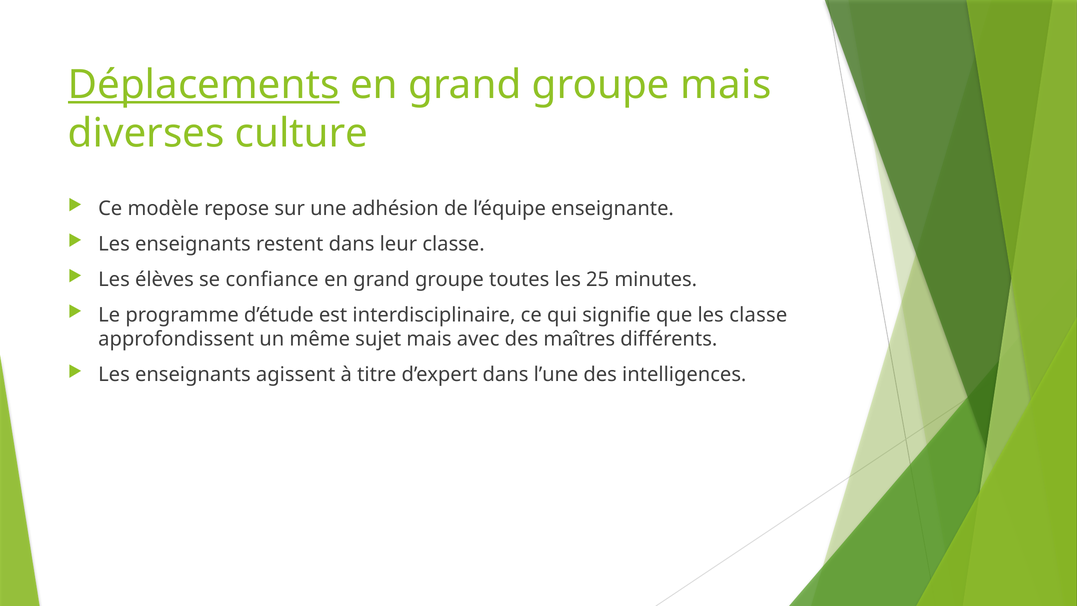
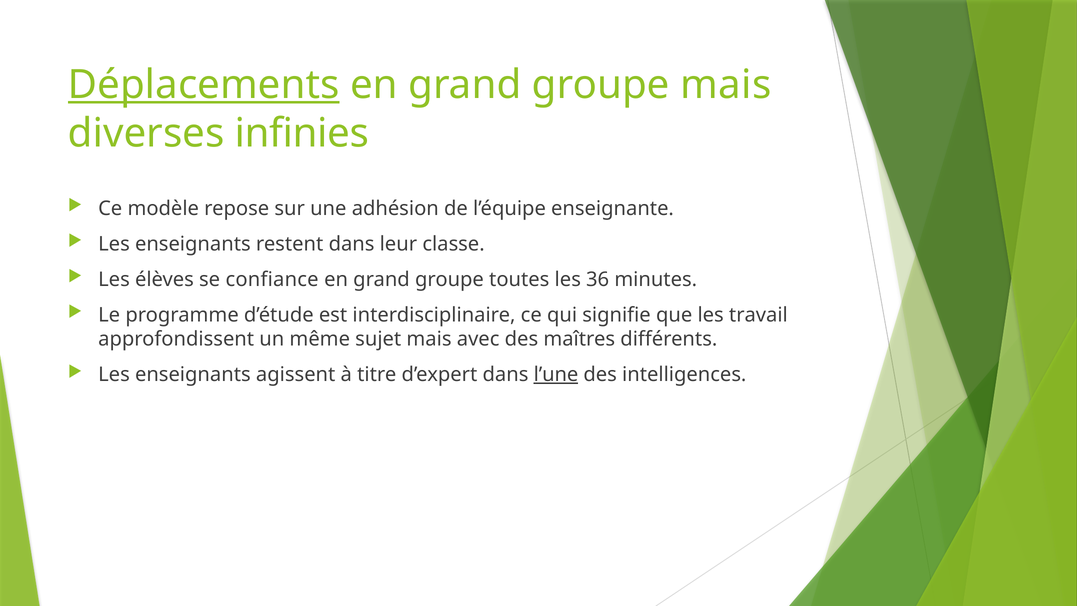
culture: culture -> infinies (302, 133)
25: 25 -> 36 (598, 279)
les classe: classe -> travail (758, 315)
l’une underline: none -> present (556, 375)
